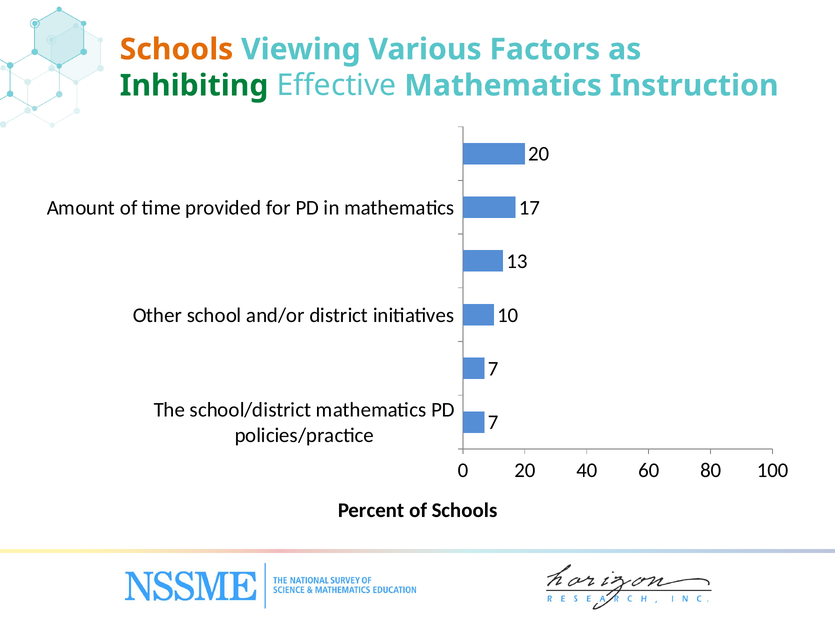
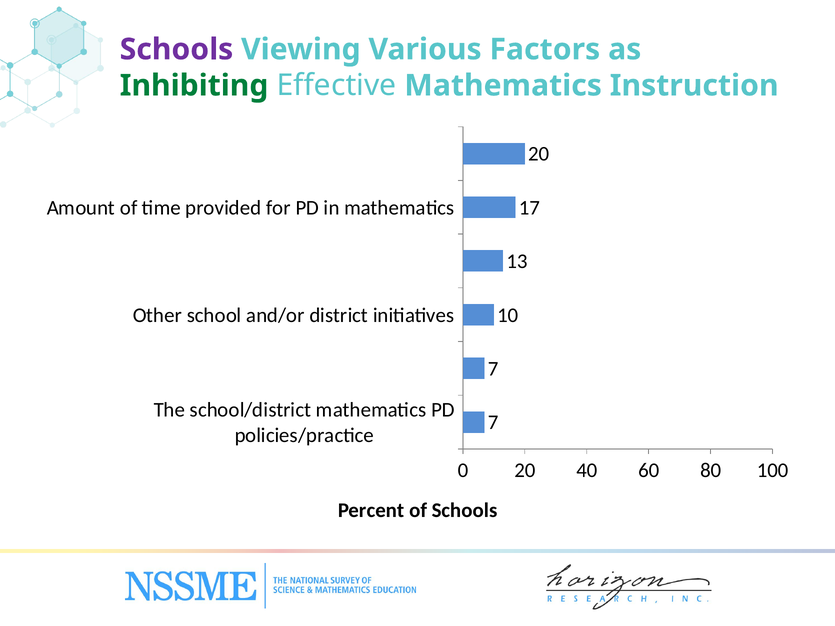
Schools colour: orange -> purple (176, 49)
